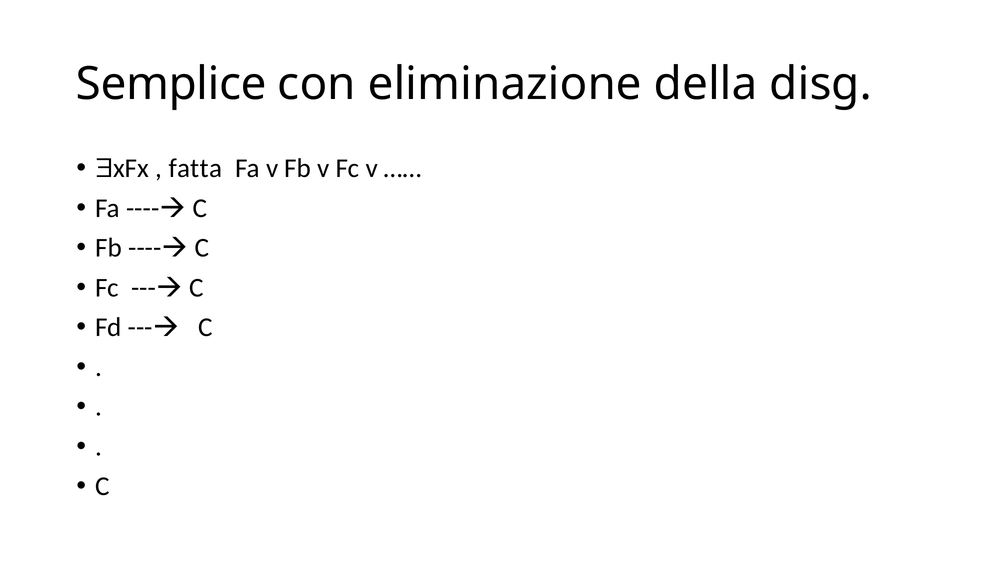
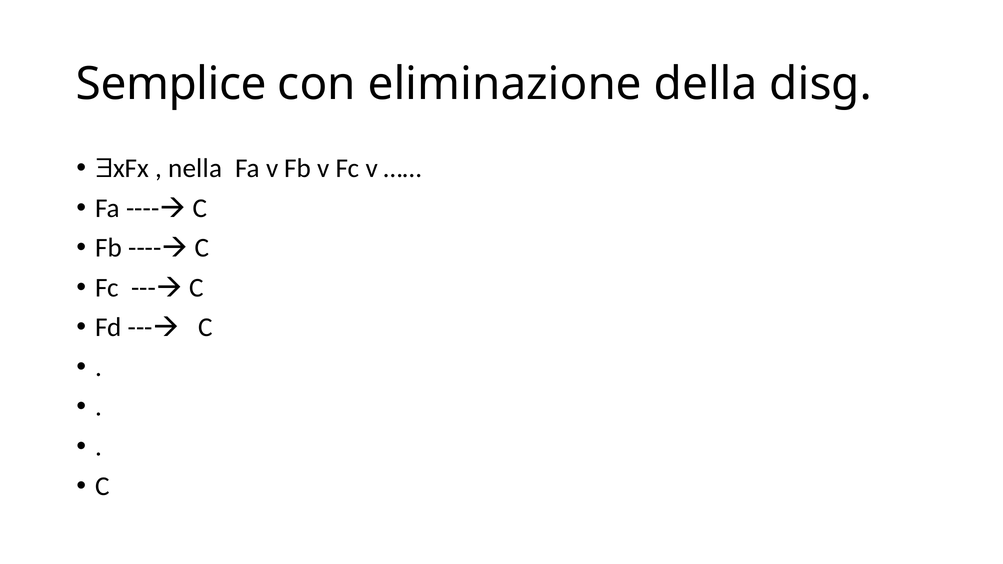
fatta: fatta -> nella (195, 168)
